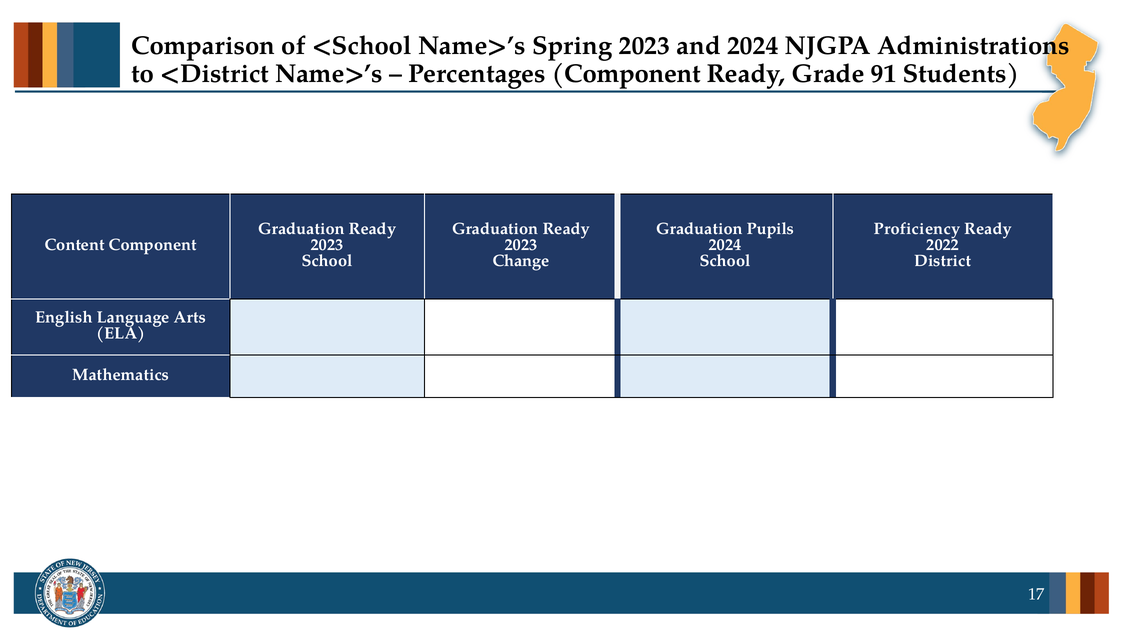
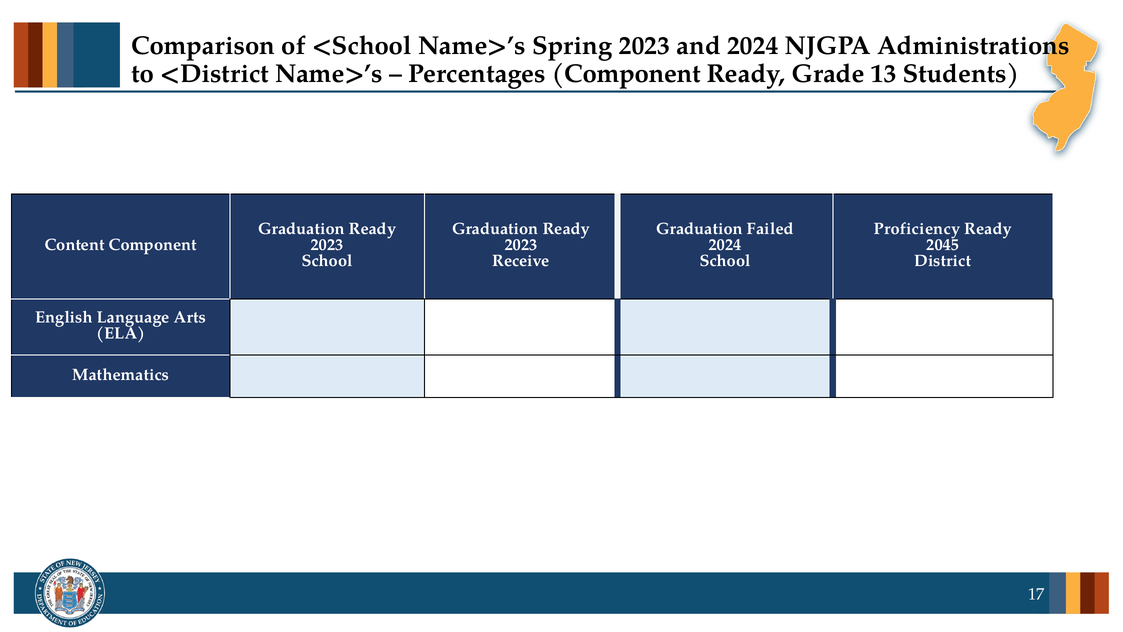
91: 91 -> 13 (884, 74)
Pupils: Pupils -> Failed (770, 229)
2022: 2022 -> 2045 (943, 245)
Change: Change -> Receive (521, 261)
